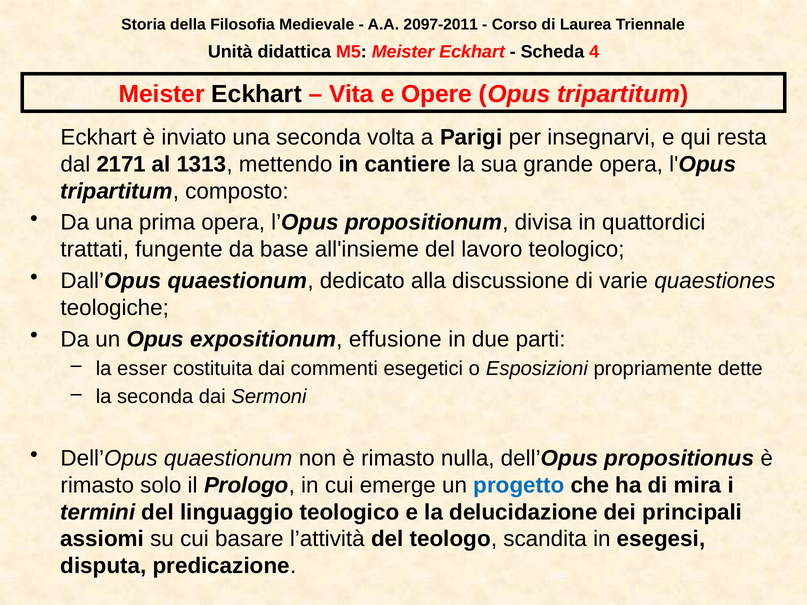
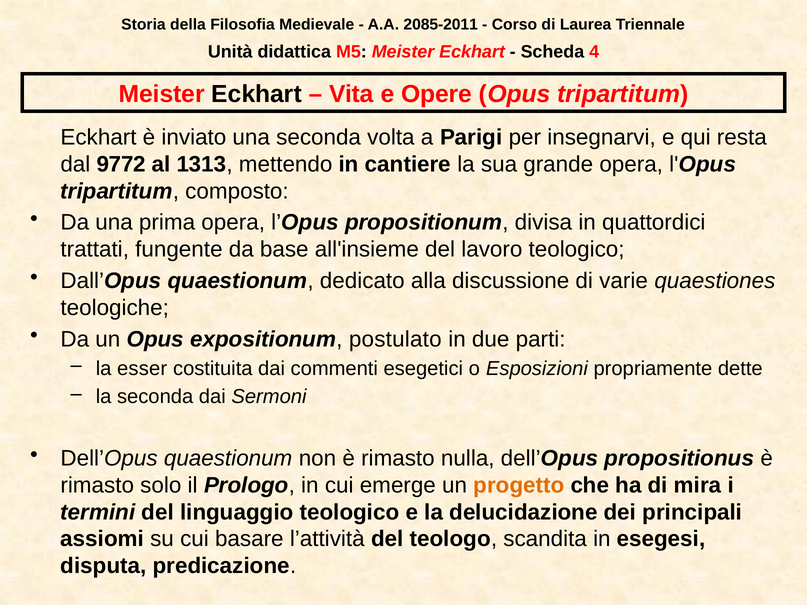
2097-2011: 2097-2011 -> 2085-2011 (441, 25)
2171: 2171 -> 9772 (121, 164)
effusione: effusione -> postulato (395, 339)
progetto colour: blue -> orange (519, 485)
